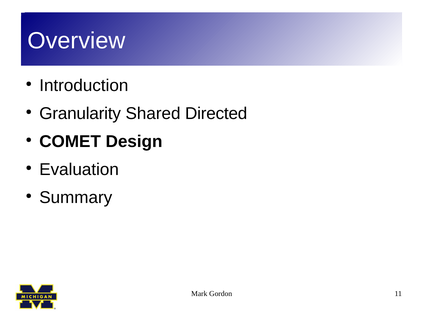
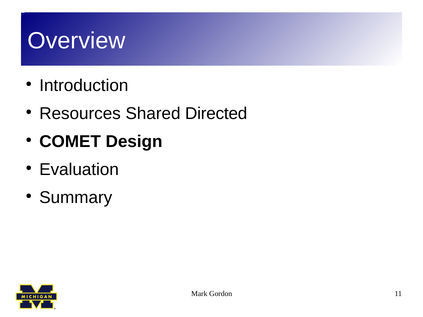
Granularity: Granularity -> Resources (80, 114)
